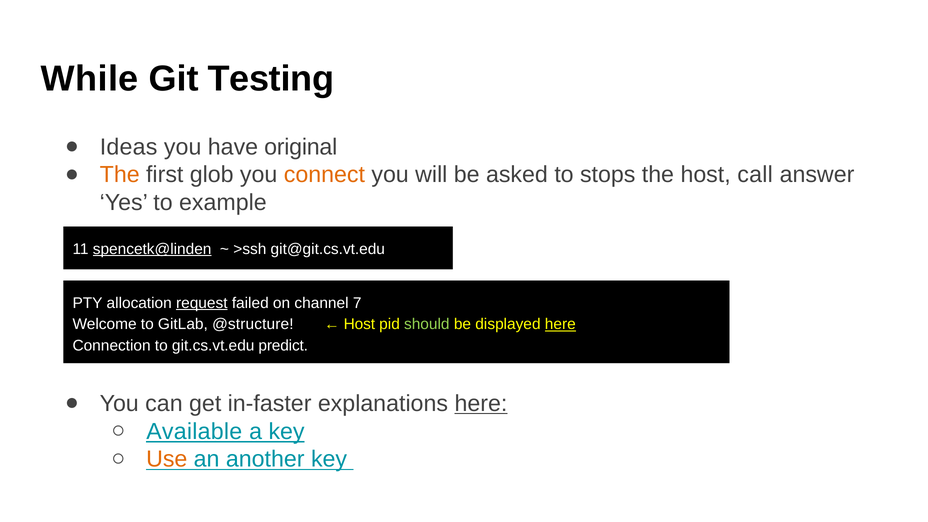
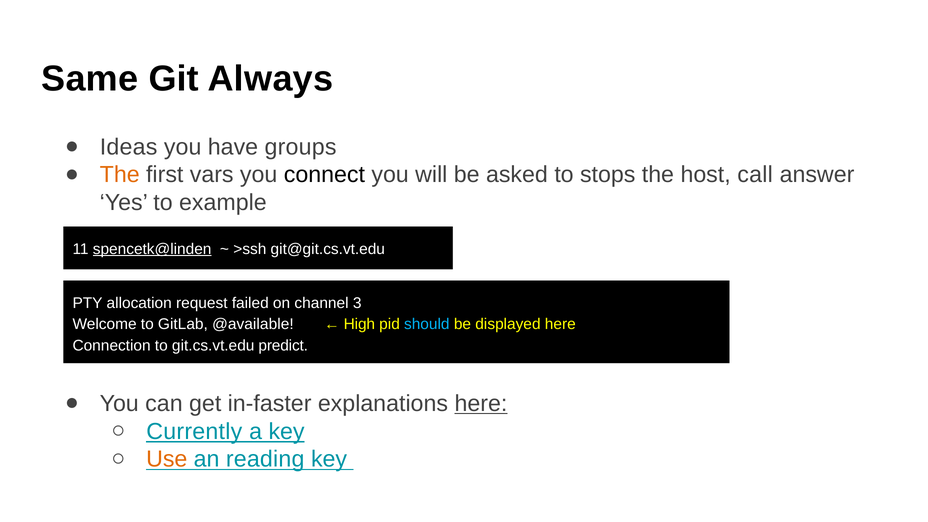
While: While -> Same (90, 79)
Testing: Testing -> Always (271, 79)
original: original -> groups (301, 147)
glob: glob -> vars (212, 175)
connect colour: orange -> black (324, 175)
request underline: present -> none (202, 303)
7: 7 -> 3 (357, 303)
@structure: @structure -> @available (253, 324)
Host: Host -> High (359, 324)
should colour: light green -> light blue (427, 324)
here underline: present -> none (560, 324)
Available: Available -> Currently (194, 431)
another: another -> reading (265, 459)
